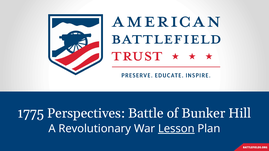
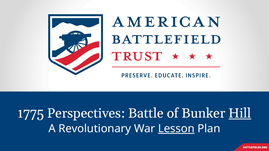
Hill underline: none -> present (240, 114)
